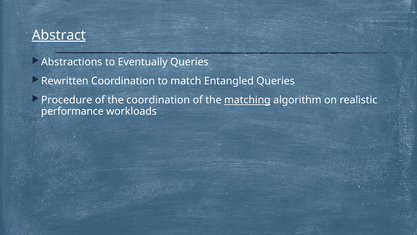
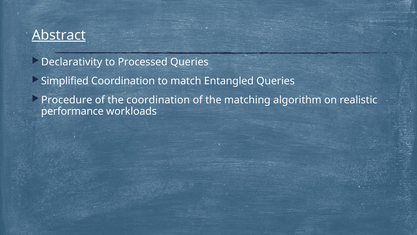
Abstractions: Abstractions -> Declarativity (72, 62)
Eventually: Eventually -> Processed (143, 62)
Rewritten: Rewritten -> Simplified (65, 81)
matching underline: present -> none (247, 100)
